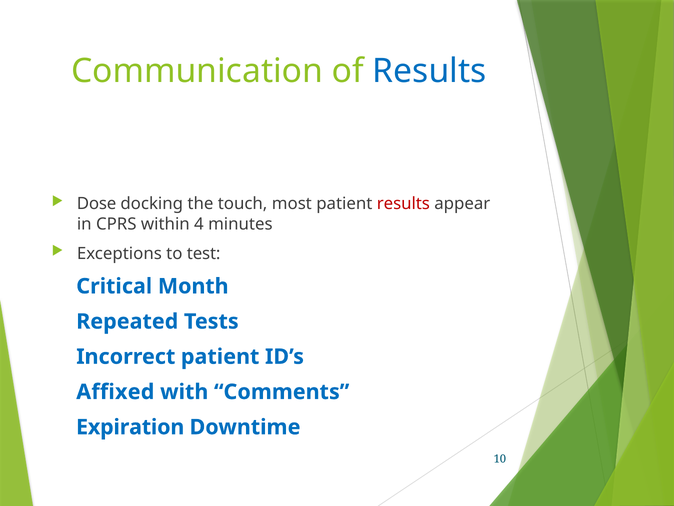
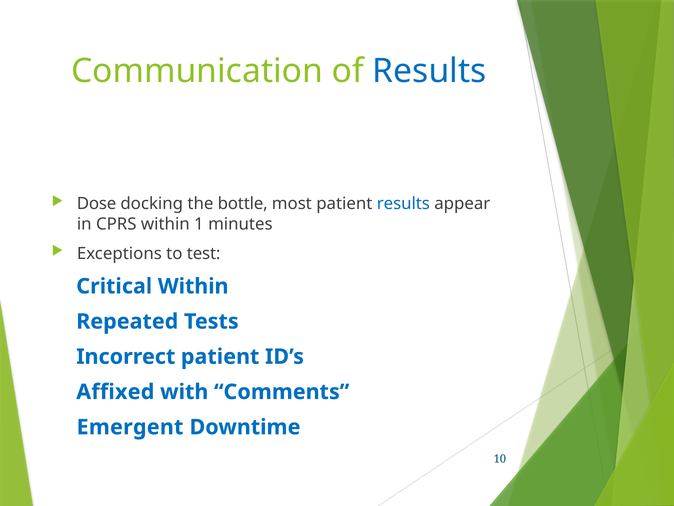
touch: touch -> bottle (243, 204)
results colour: red -> blue (403, 204)
4: 4 -> 1 (199, 224)
Critical Month: Month -> Within (193, 286)
Expiration: Expiration -> Emergent (130, 427)
